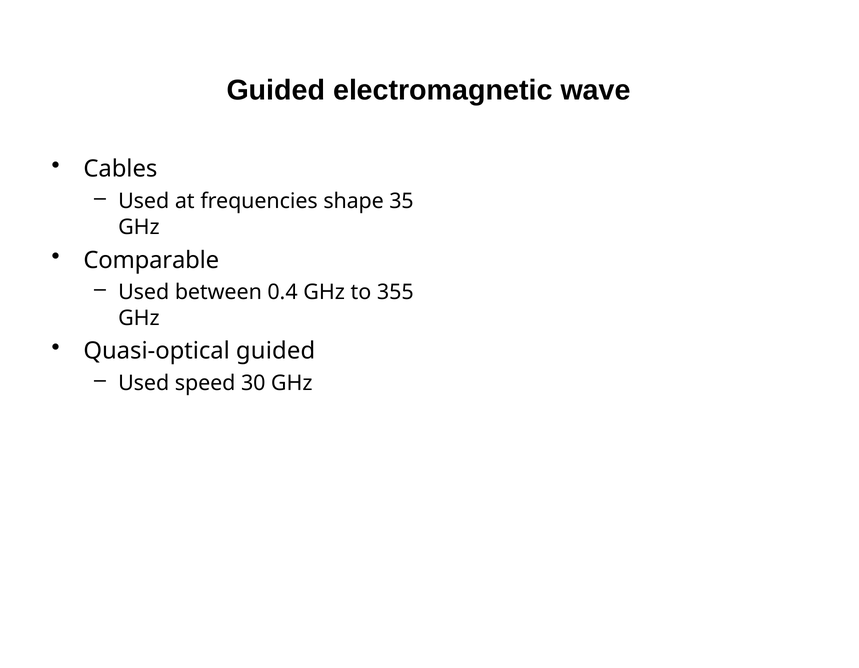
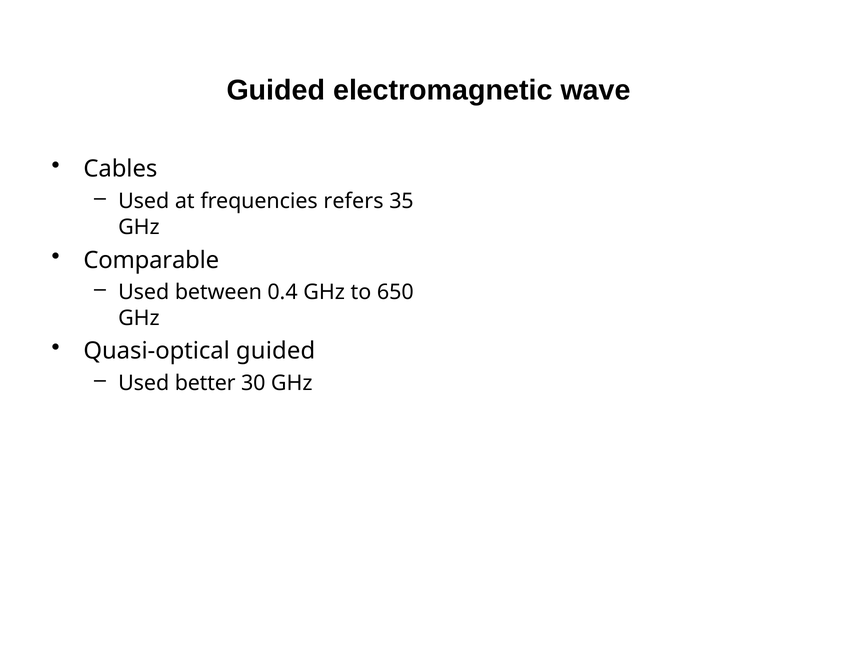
shape: shape -> refers (353, 201)
355: 355 -> 650 (395, 292)
speed: speed -> better (205, 383)
